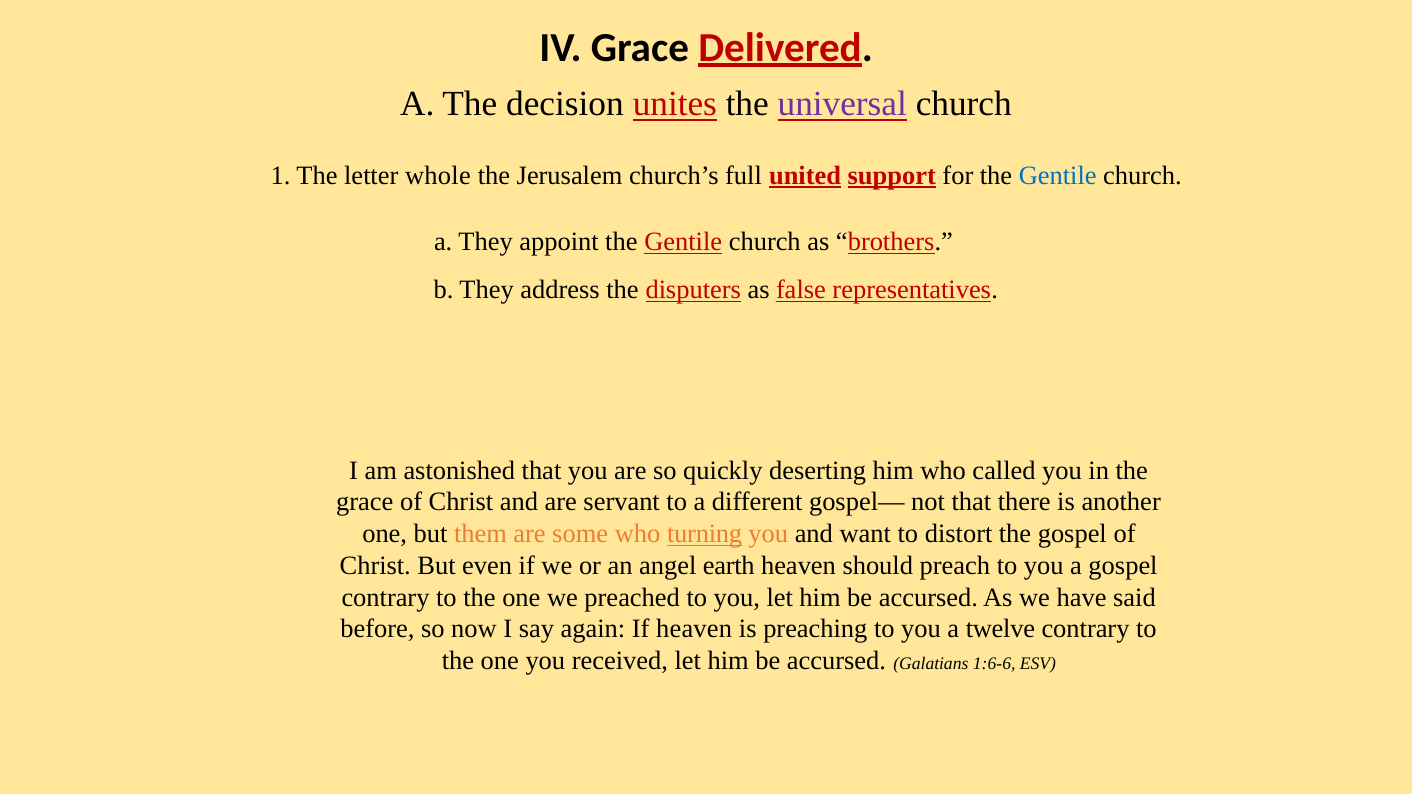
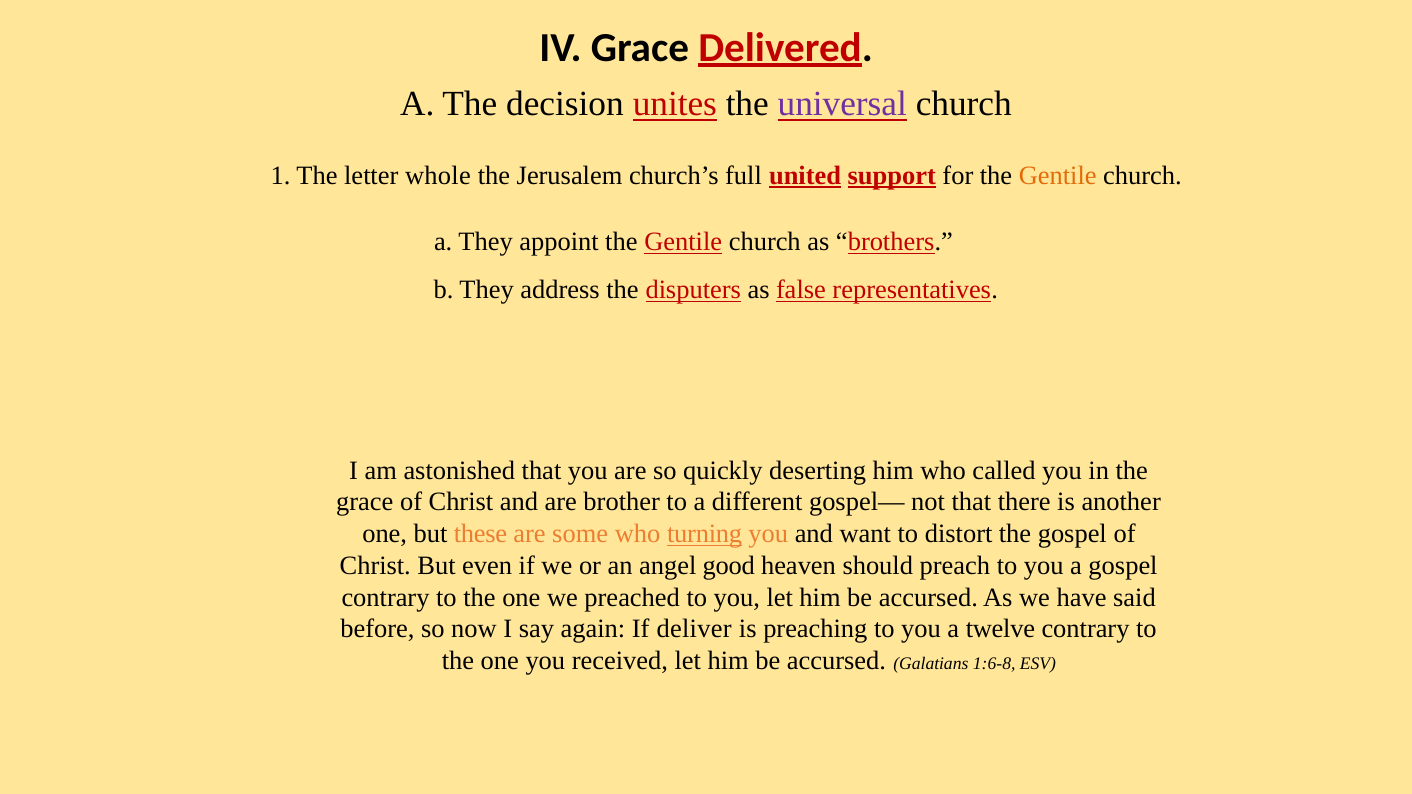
Gentile colour: blue -> orange (1058, 175)
servant: servant -> brother (622, 502)
them: them -> these (481, 534)
earth: earth -> good (729, 566)
If heaven: heaven -> deliver (694, 629)
1:6-6: 1:6-6 -> 1:6-8 (994, 664)
